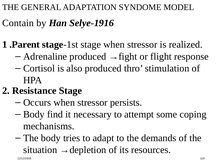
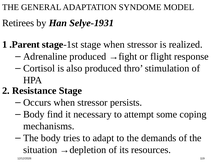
Contain: Contain -> Retirees (18, 23)
Selye-1916: Selye-1916 -> Selye-1931 (92, 23)
